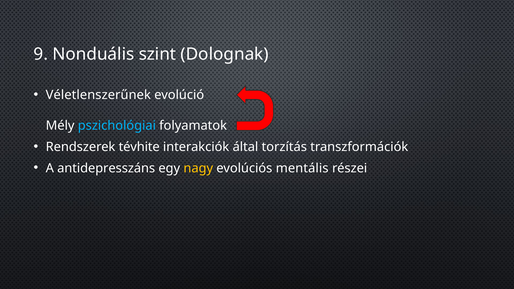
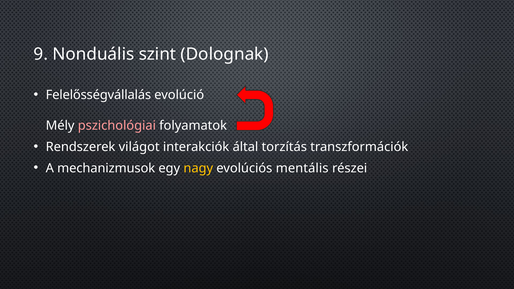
Véletlenszerűnek: Véletlenszerűnek -> Felelősségvállalás (98, 95)
pszichológiai colour: light blue -> pink (117, 126)
tévhite: tévhite -> világot (139, 147)
antidepresszáns: antidepresszáns -> mechanizmusok (106, 168)
